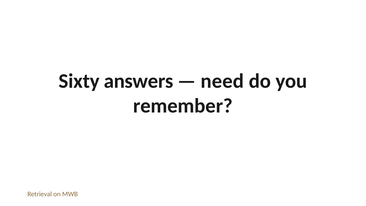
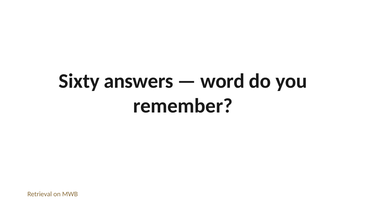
need: need -> word (223, 81)
